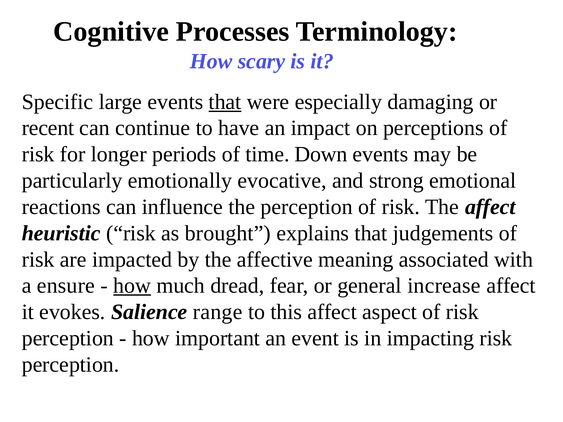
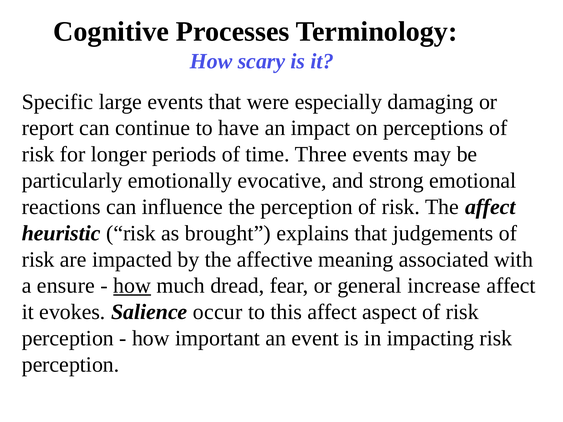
that underline: present -> none (225, 102)
recent: recent -> report (48, 128)
Down: Down -> Three (321, 154)
range: range -> occur (218, 312)
